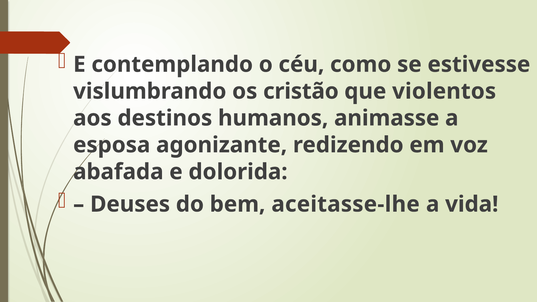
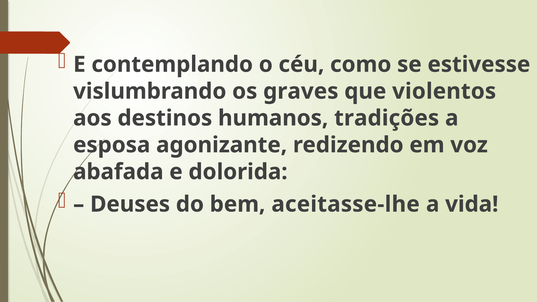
cristão: cristão -> graves (301, 91)
animasse: animasse -> tradições (387, 118)
